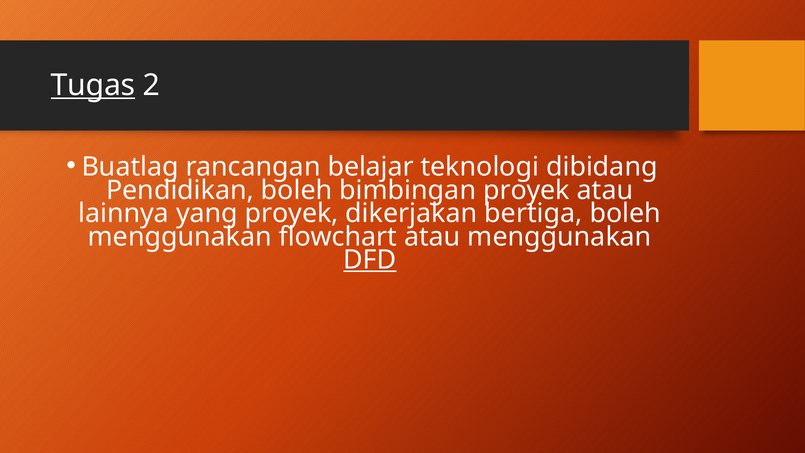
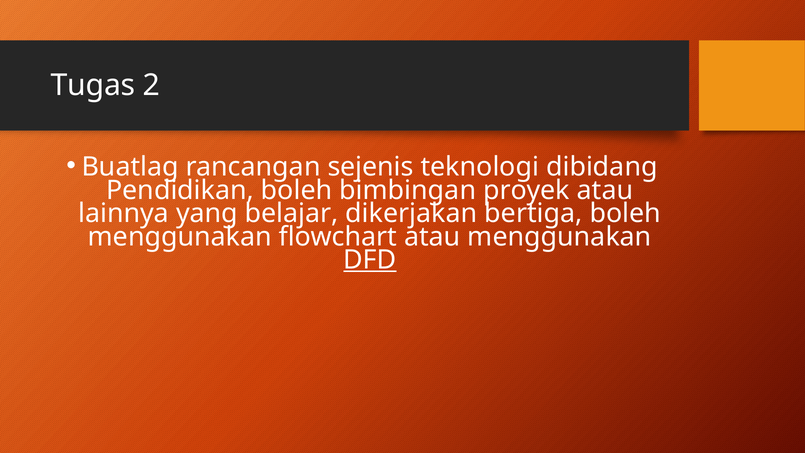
Tugas underline: present -> none (93, 85)
belajar: belajar -> sejenis (371, 167)
yang proyek: proyek -> belajar (292, 213)
